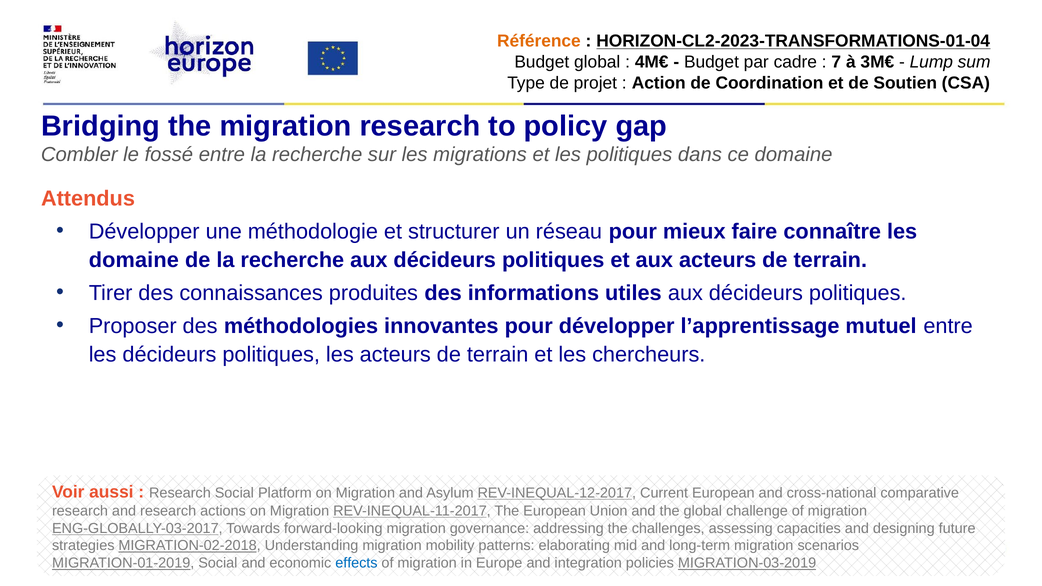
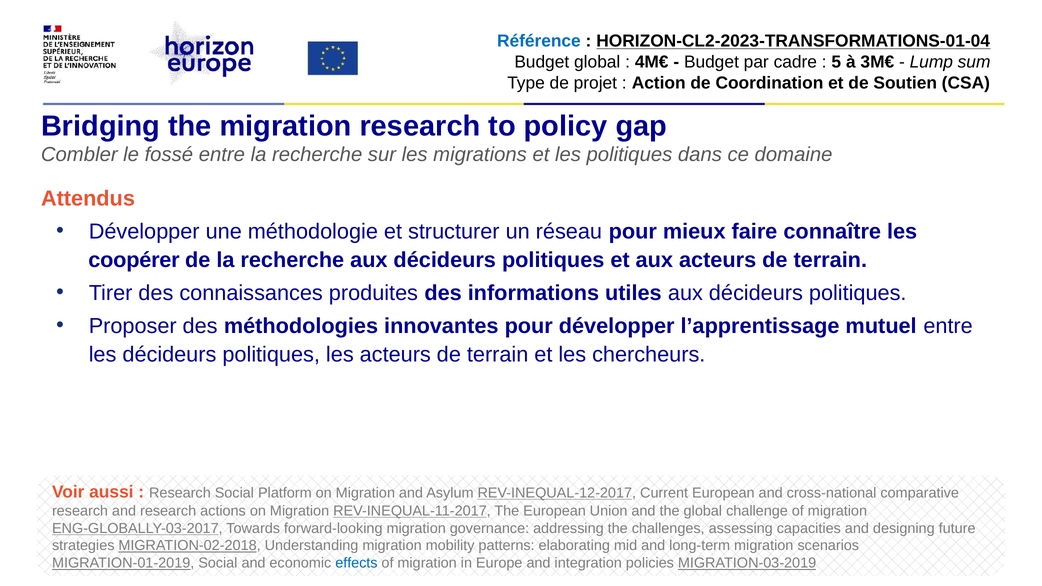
Référence colour: orange -> blue (539, 41)
7: 7 -> 5 (836, 62)
domaine: domaine -> coopérer (134, 260)
